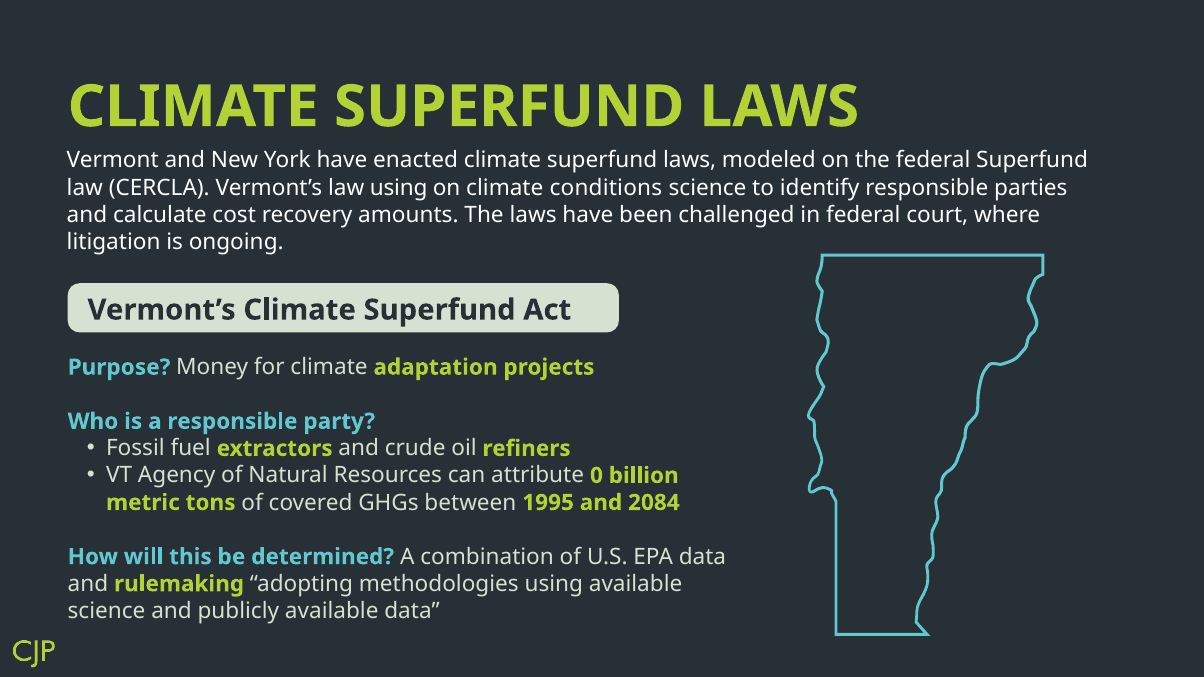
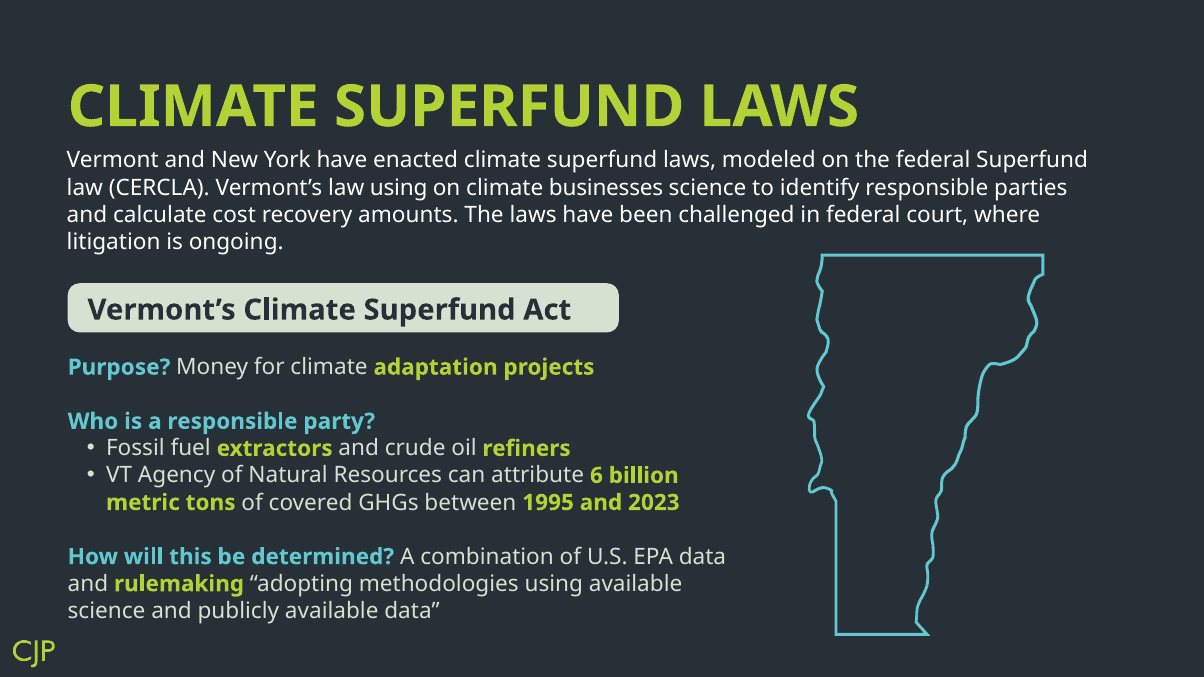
conditions: conditions -> businesses (606, 188)
0: 0 -> 6 (596, 476)
2084: 2084 -> 2023 (654, 503)
